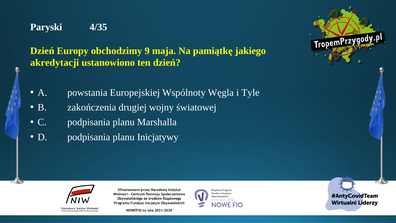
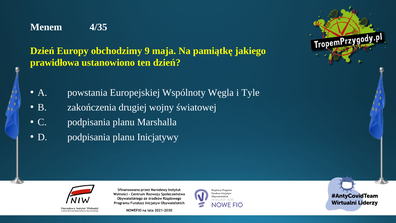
Paryski: Paryski -> Menem (46, 27)
akredytacji: akredytacji -> prawidłowa (55, 63)
